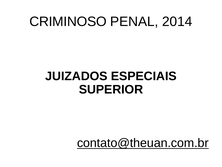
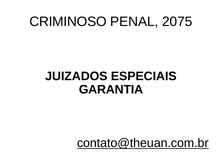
2014: 2014 -> 2075 (177, 21)
SUPERIOR: SUPERIOR -> GARANTIA (111, 89)
